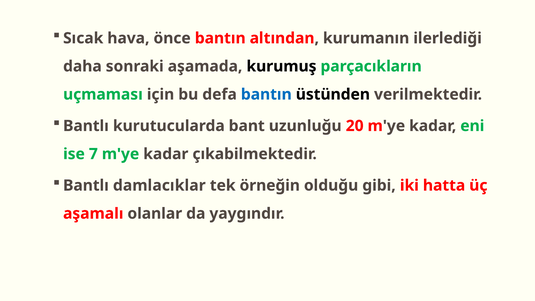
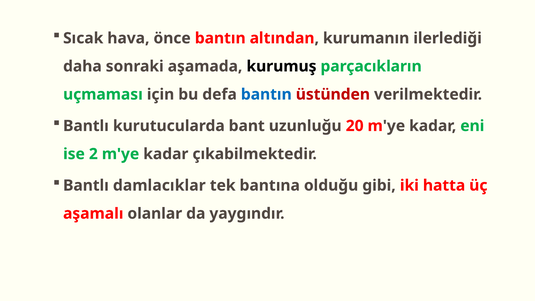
üstünden colour: black -> red (333, 94)
7: 7 -> 2 (93, 154)
örneğin: örneğin -> bantına (270, 185)
